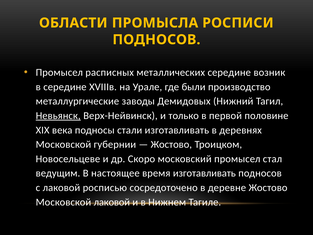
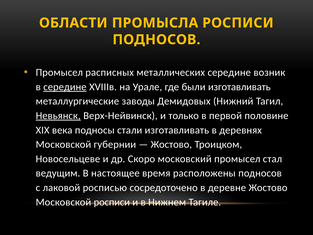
середине underline: none -> present (65, 87)
были производство: производство -> изготавливать (239, 87)
время изготавливать: изготавливать -> расположены (204, 173)
Московской лаковой: лаковой -> росписи (112, 202)
